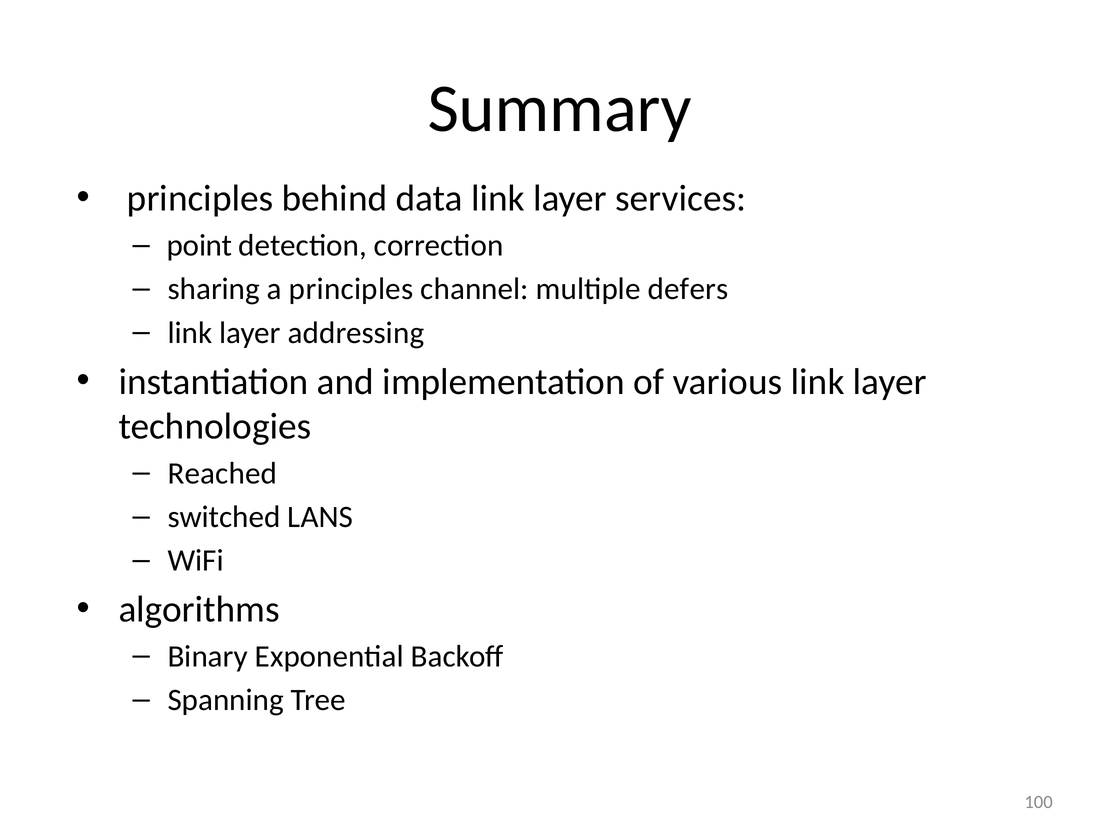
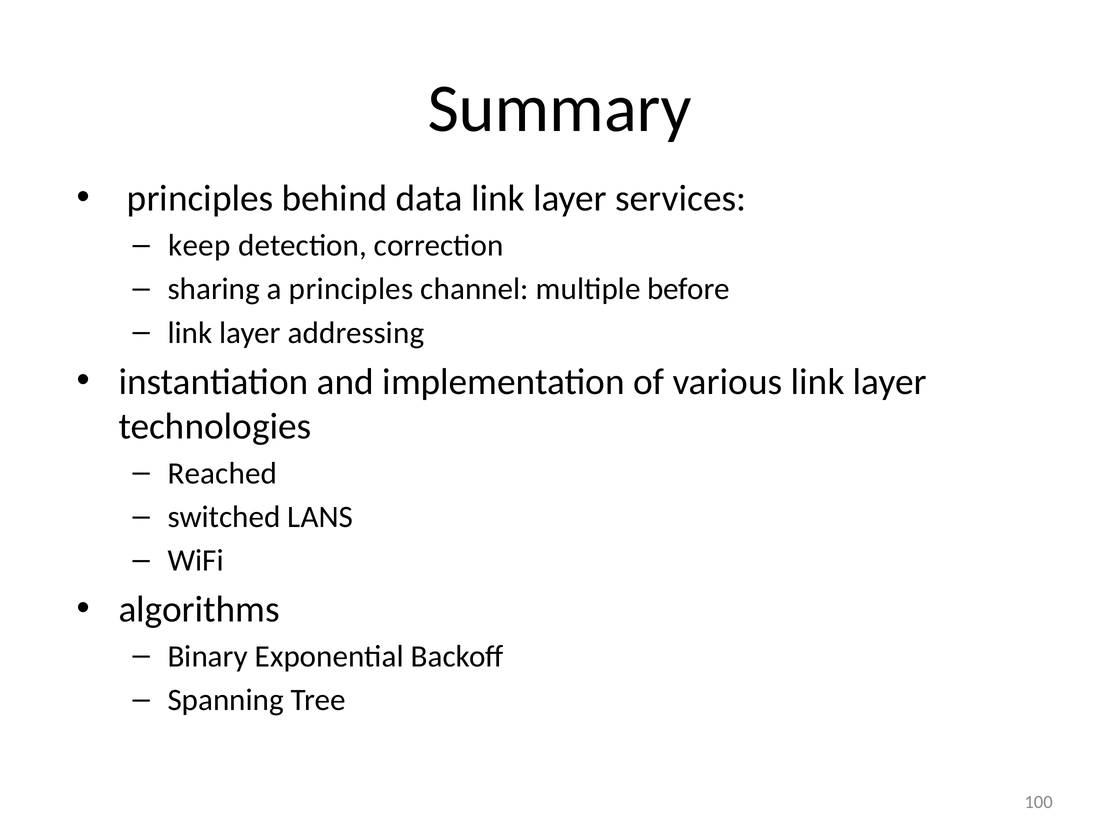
point: point -> keep (199, 246)
defers: defers -> before (688, 289)
